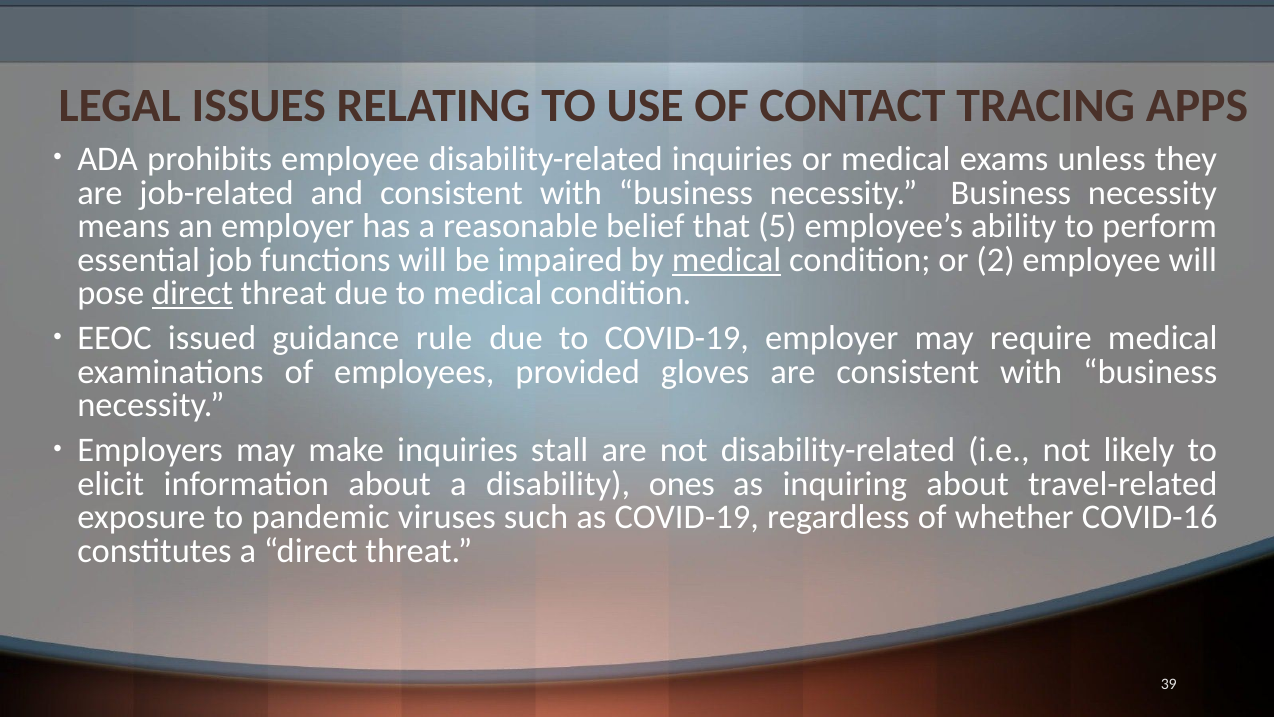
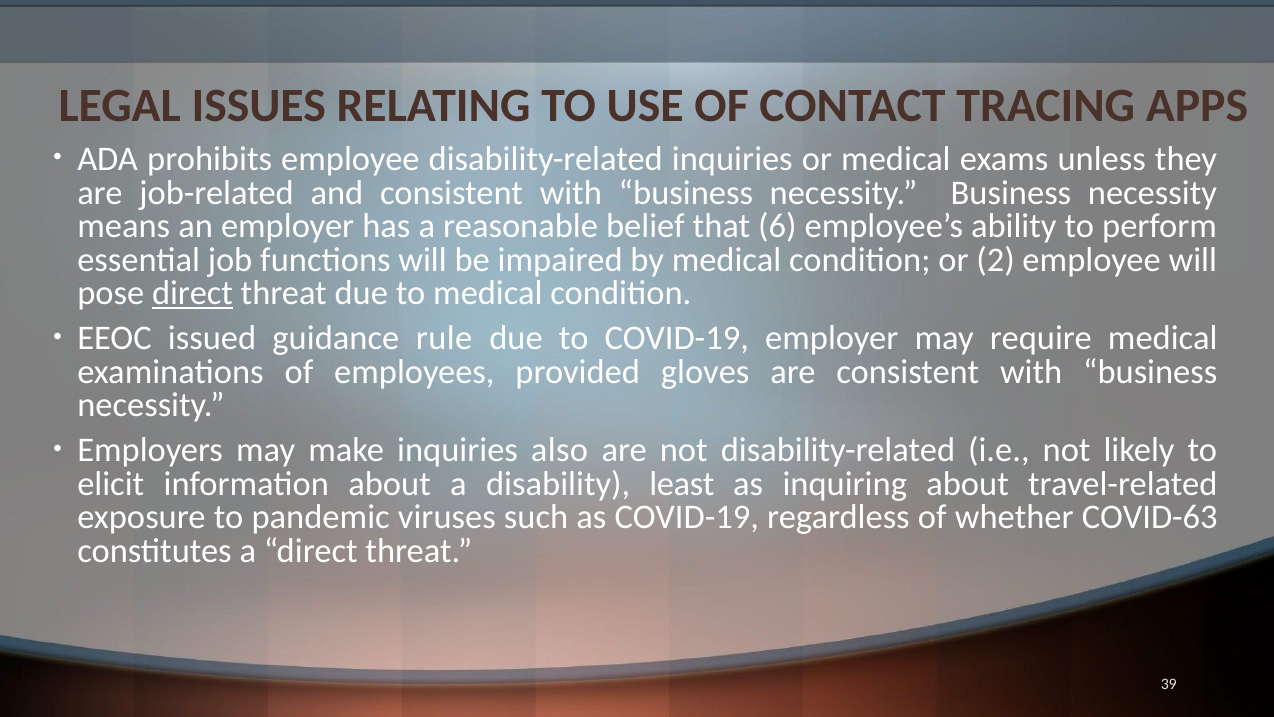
5: 5 -> 6 (777, 226)
medical underline: present -> none (727, 260)
stall: stall -> also (560, 450)
ones: ones -> least (682, 484)
COVID-16: COVID-16 -> COVID-63 (1150, 517)
